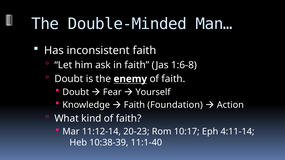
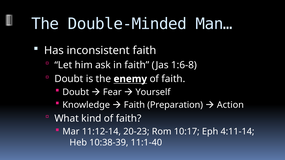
Foundation: Foundation -> Preparation (175, 105)
